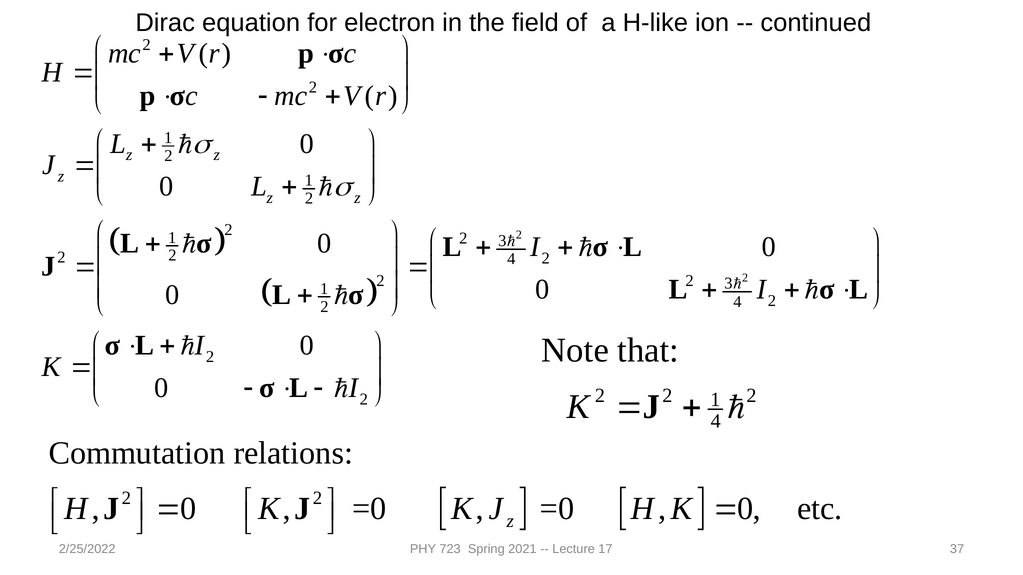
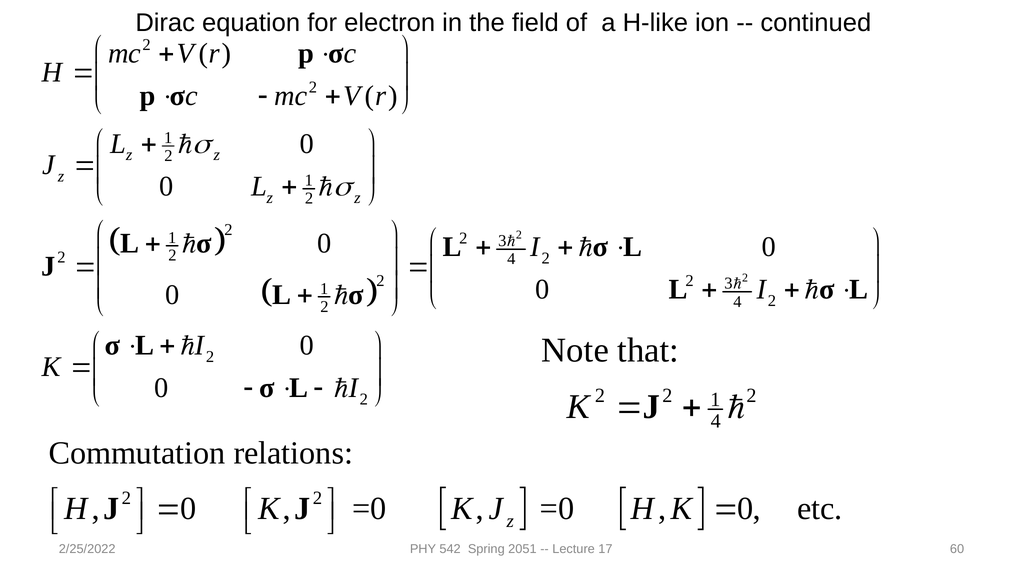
723: 723 -> 542 (450, 550)
2021: 2021 -> 2051 (522, 550)
37: 37 -> 60 (957, 550)
